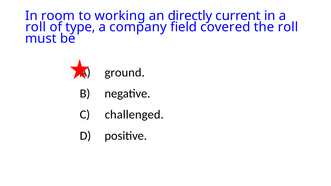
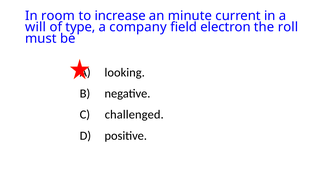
working: working -> increase (120, 16)
directly: directly -> minute (190, 16)
roll: roll -> will (36, 27)
covered: covered -> electron (226, 27)
ground: ground -> looking (125, 72)
